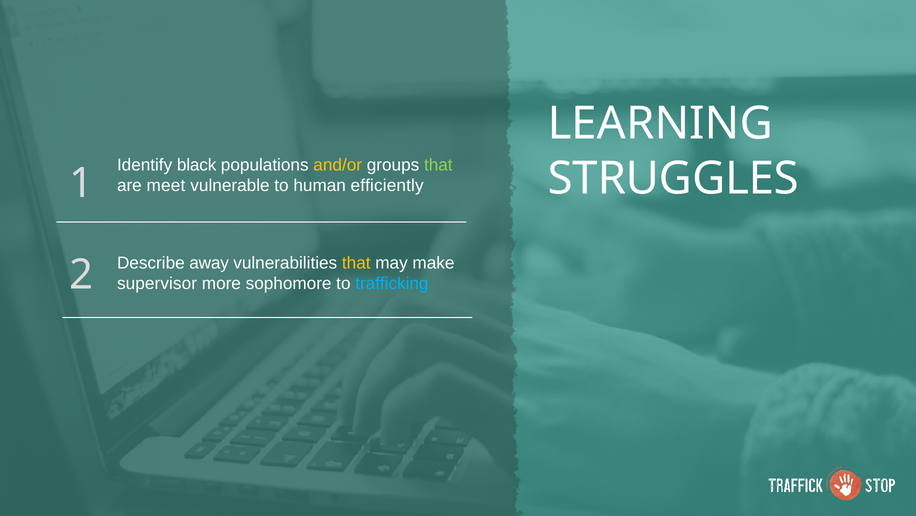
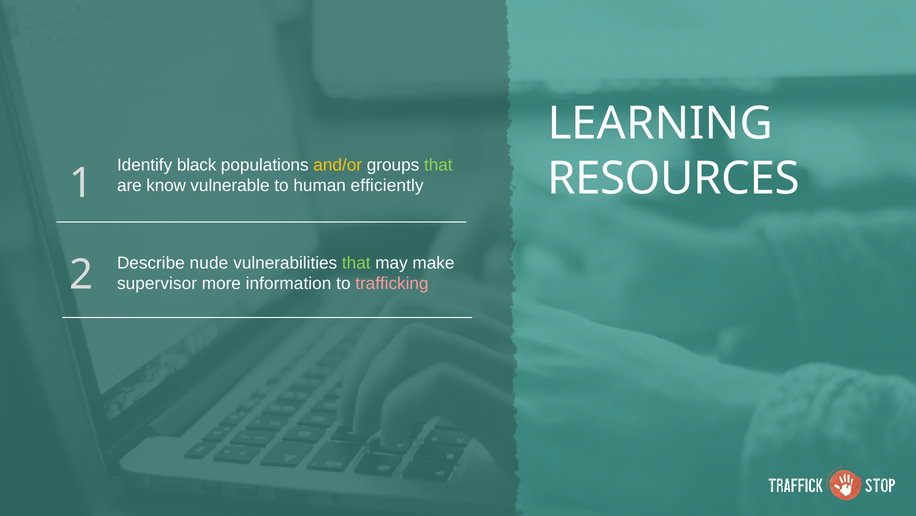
STRUGGLES: STRUGGLES -> RESOURCES (673, 178)
meet: meet -> know (166, 185)
away: away -> nude (209, 263)
that colour: yellow -> light green (356, 263)
sophomore: sophomore -> information (289, 283)
trafficking colour: light blue -> pink (392, 283)
